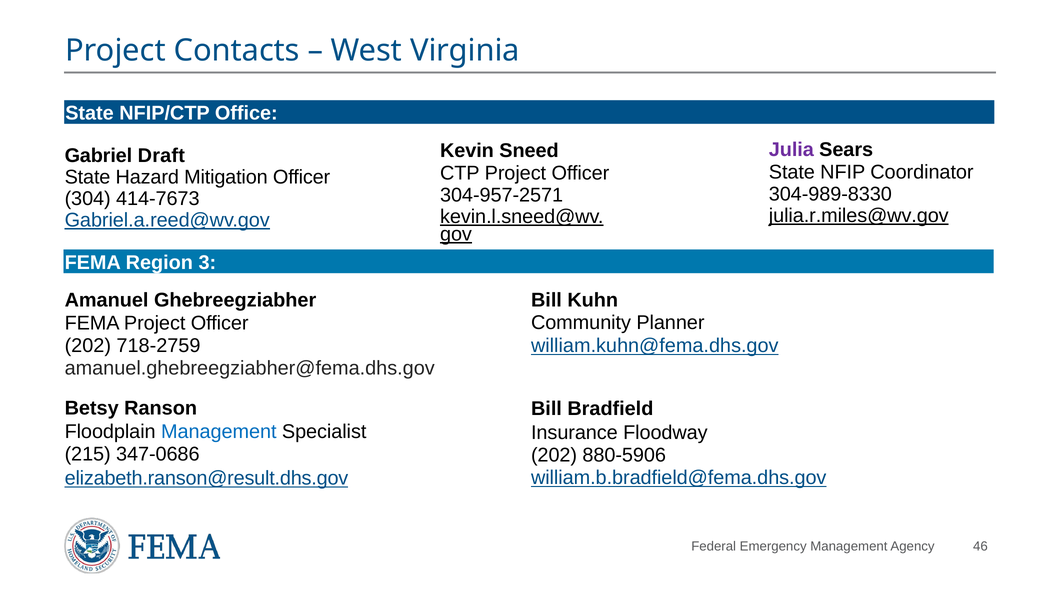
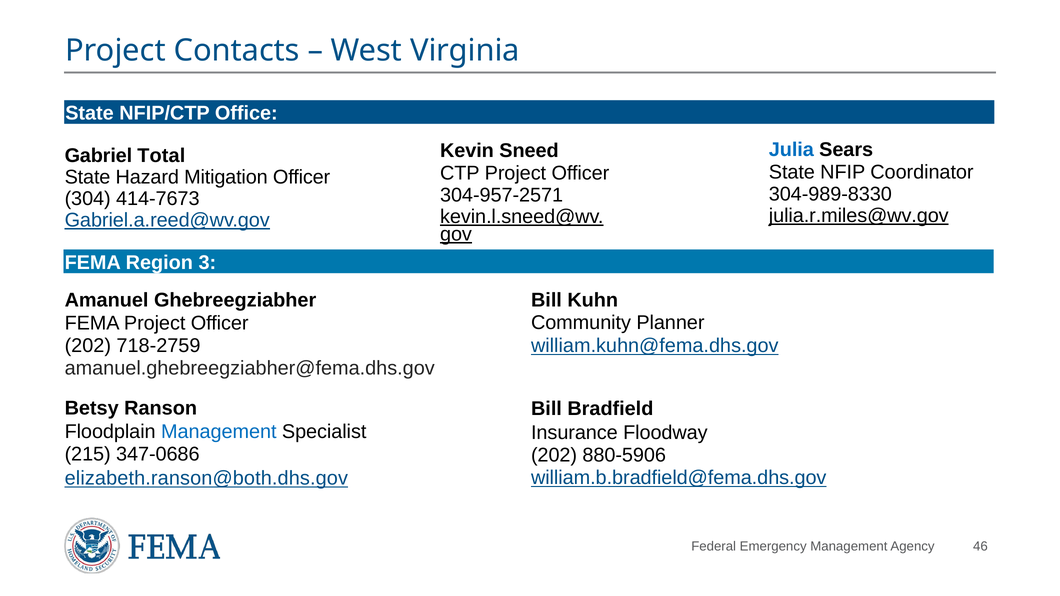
Julia colour: purple -> blue (791, 150)
Draft: Draft -> Total (161, 156)
elizabeth.ranson@result.dhs.gov: elizabeth.ranson@result.dhs.gov -> elizabeth.ranson@both.dhs.gov (206, 478)
